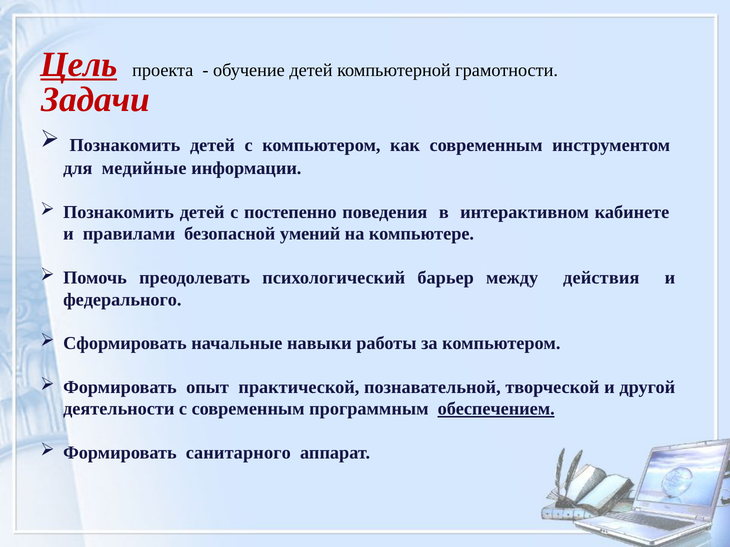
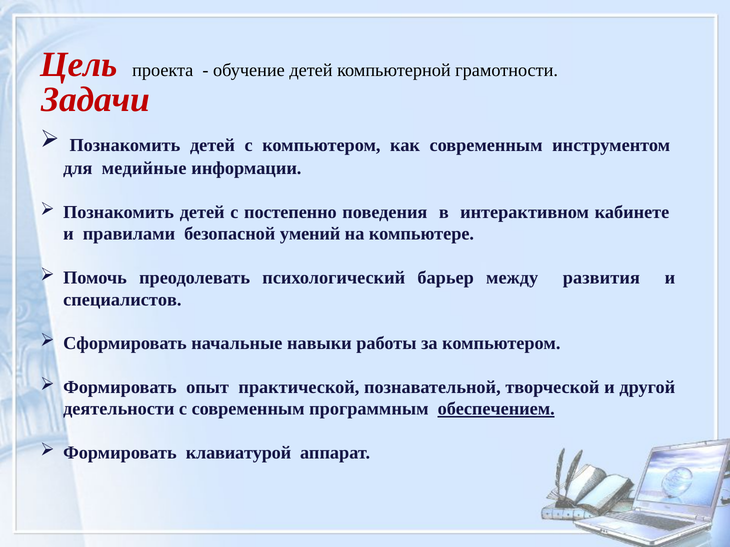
Цель underline: present -> none (79, 64)
действия: действия -> развития (601, 278)
федерального: федерального -> специалистов (122, 300)
санитарного: санитарного -> клавиатурой (238, 453)
